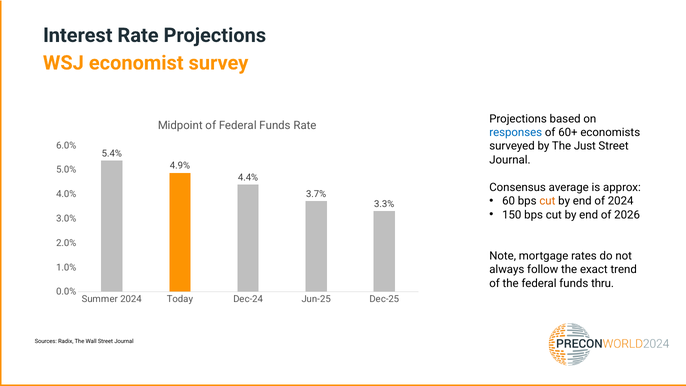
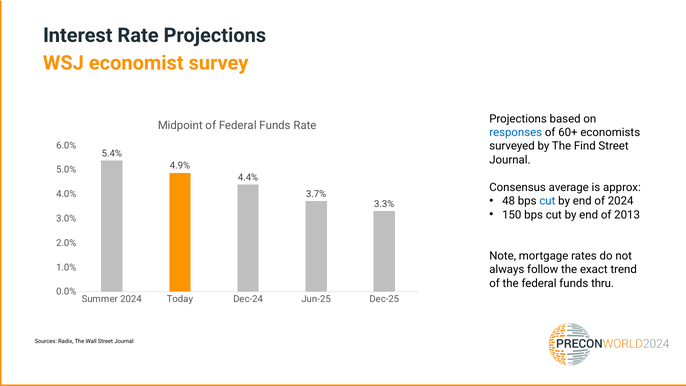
Just: Just -> Find (585, 146)
60: 60 -> 48 (509, 201)
cut colour: orange -> blue (547, 201)
2026: 2026 -> 2013 (627, 215)
